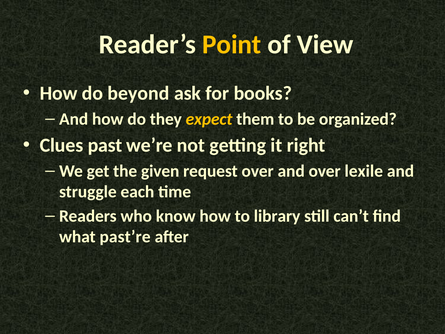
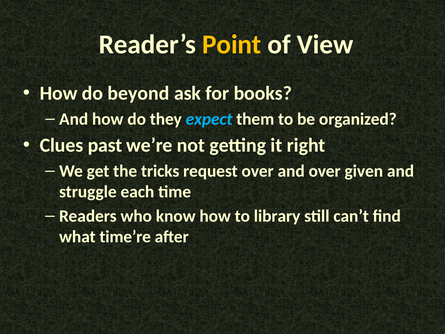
expect colour: yellow -> light blue (209, 119)
given: given -> tricks (160, 171)
lexile: lexile -> given (364, 171)
past’re: past’re -> time’re (125, 237)
